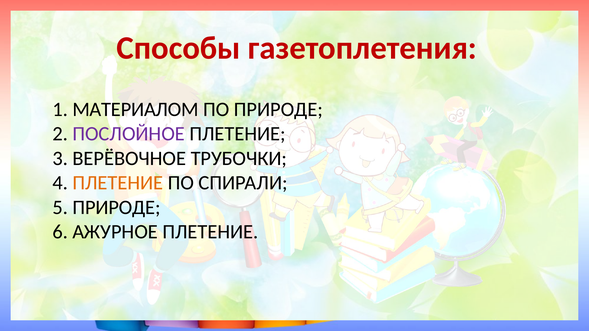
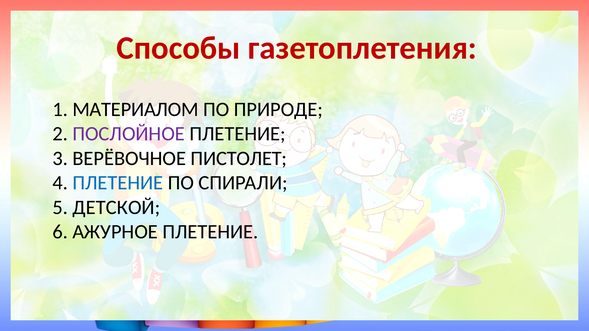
ТРУБОЧКИ: ТРУБОЧКИ -> ПИСТОЛЕТ (239, 158)
ПЛЕТЕНИЕ colour: orange -> blue (118, 183)
5 ПРИРОДЕ: ПРИРОДЕ -> ДЕТСКОЙ (116, 208)
